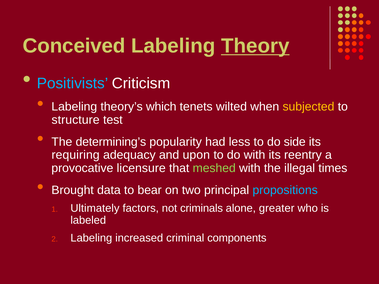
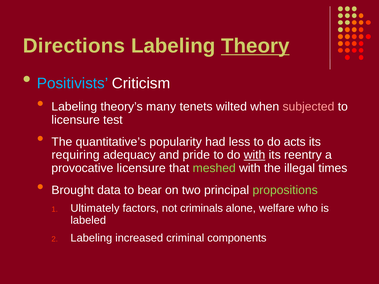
Conceived: Conceived -> Directions (74, 46)
which: which -> many (161, 107)
subjected colour: yellow -> pink (308, 107)
structure: structure -> licensure (76, 120)
determining’s: determining’s -> quantitative’s (111, 142)
side: side -> acts (295, 142)
upon: upon -> pride (196, 155)
with underline: none -> present (255, 155)
propositions colour: light blue -> light green (285, 190)
greater: greater -> welfare (277, 209)
